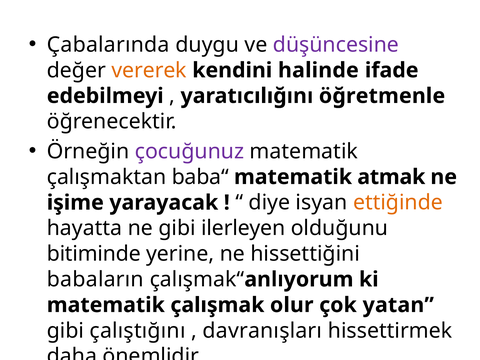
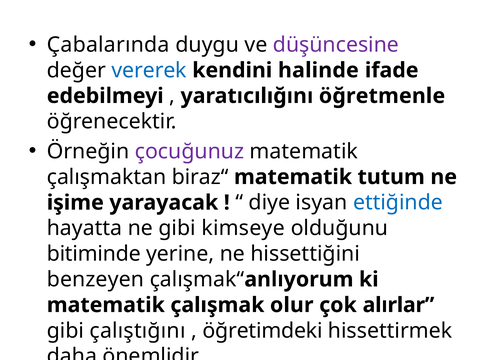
vererek colour: orange -> blue (149, 70)
baba“: baba“ -> biraz“ (200, 177)
atmak: atmak -> tutum (391, 177)
ettiğinde colour: orange -> blue (398, 203)
ilerleyen: ilerleyen -> kimseye (243, 228)
babaların: babaların -> benzeyen (95, 279)
yatan: yatan -> alırlar (398, 305)
davranışları: davranışları -> öğretimdeki (263, 331)
